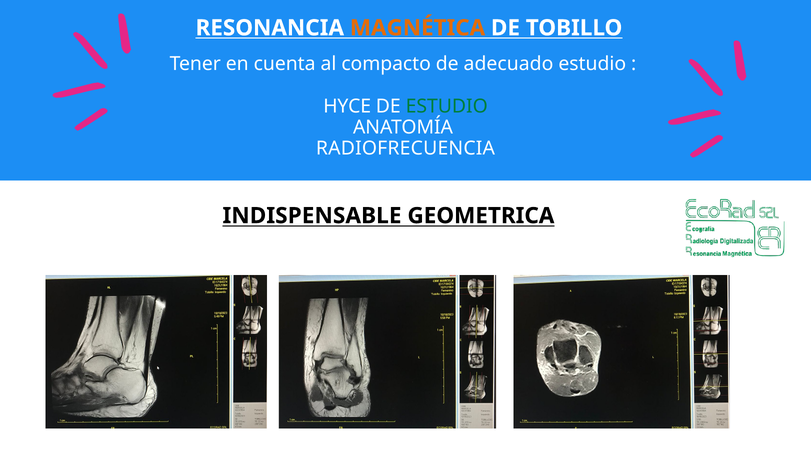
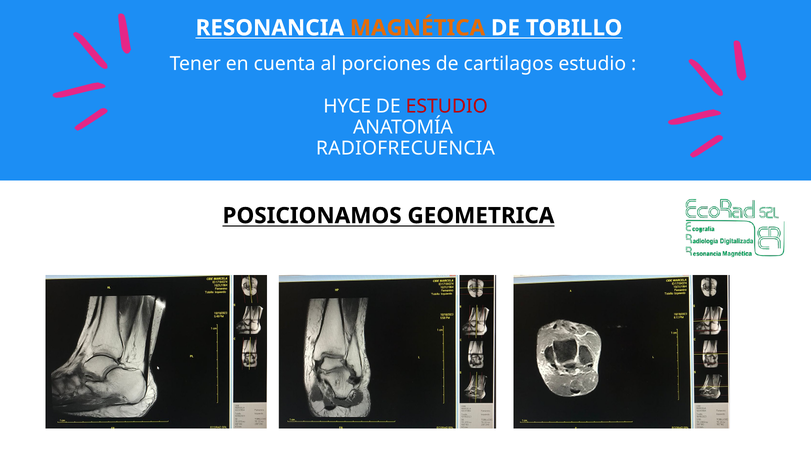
compacto: compacto -> porciones (386, 64)
adecuado: adecuado -> cartilagos (508, 64)
ESTUDIO colour: green -> red (447, 106)
INDISPENSABLE: INDISPENSABLE -> POSICIONAMOS (312, 216)
